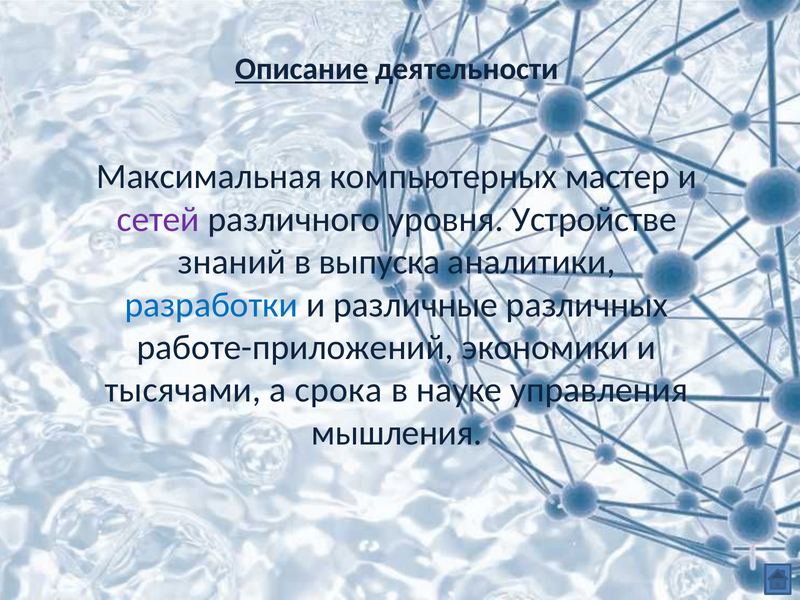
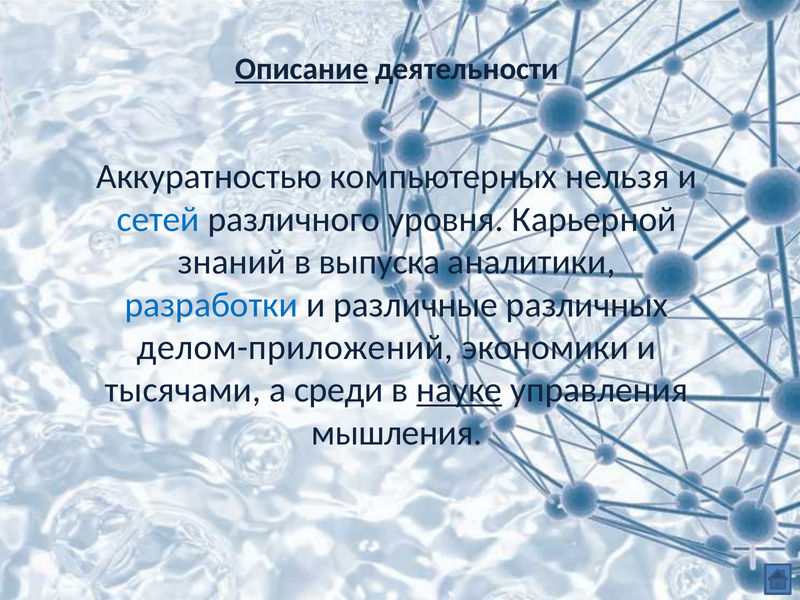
Максимальная: Максимальная -> Аккуратностью (209, 177)
мастер: мастер -> нельзя (617, 177)
сетей colour: purple -> blue (158, 219)
Устройстве: Устройстве -> Карьерной (594, 219)
работе-приложений: работе-приложений -> делом-приложений (295, 347)
срока: срока -> среди (339, 390)
науке underline: none -> present (459, 390)
